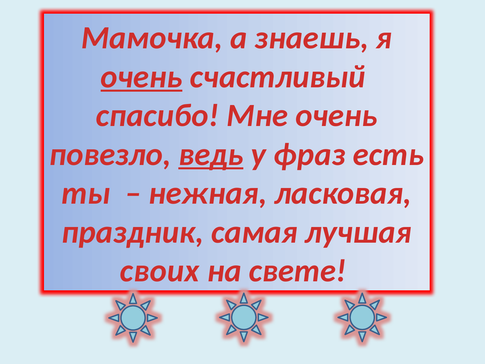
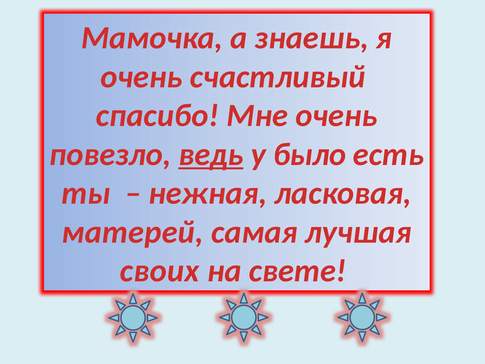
очень underline: present -> none (142, 77)
фраз: фраз -> было (310, 154)
праздник: праздник -> матерей (132, 232)
